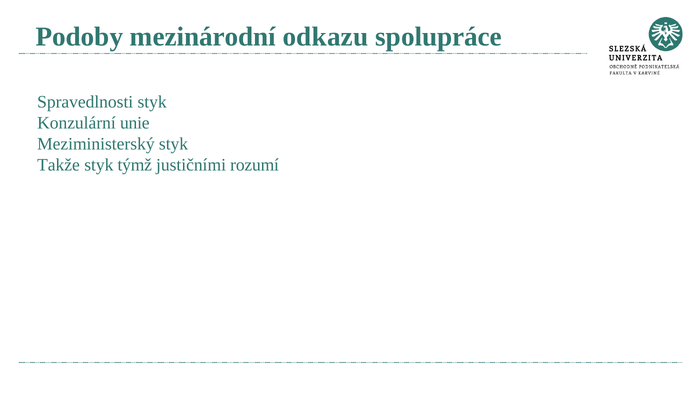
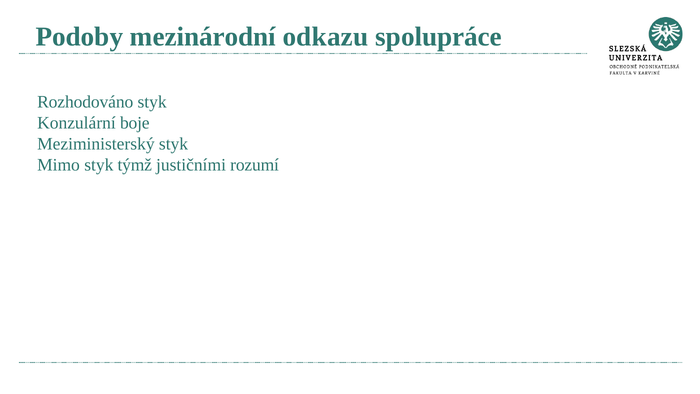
Spravedlnosti: Spravedlnosti -> Rozhodováno (85, 102)
unie: unie -> boje (135, 123)
Takže: Takže -> Mimo (59, 165)
